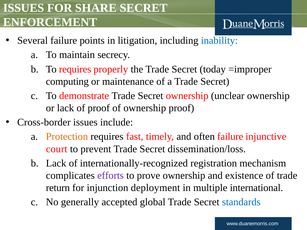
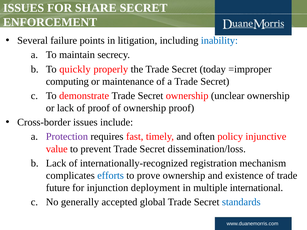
To requires: requires -> quickly (75, 69)
Protection colour: orange -> purple (67, 137)
often failure: failure -> policy (230, 137)
court: court -> value (57, 149)
efforts colour: purple -> blue (111, 176)
return: return -> future (58, 188)
